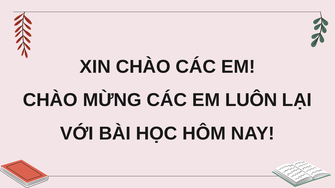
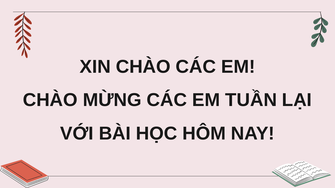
LUÔN: LUÔN -> TUẦN (251, 100)
